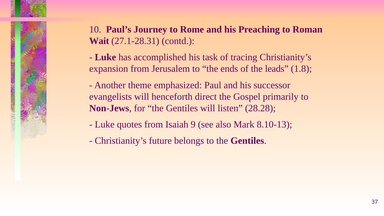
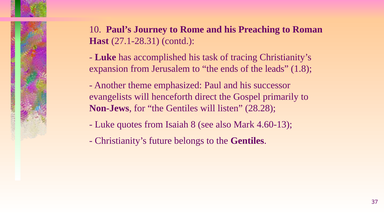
Wait: Wait -> Hast (99, 41)
9: 9 -> 8 (193, 124)
8.10-13: 8.10-13 -> 4.60-13 (274, 124)
